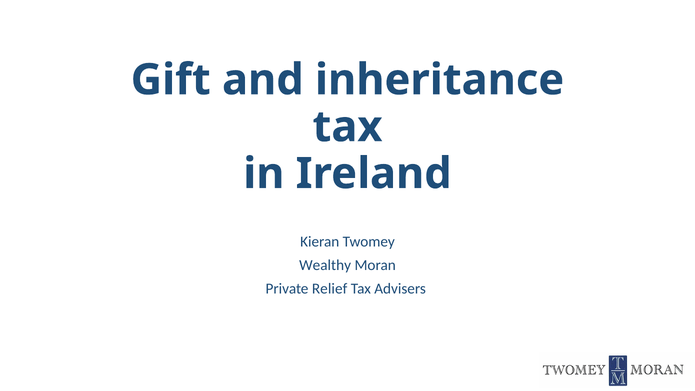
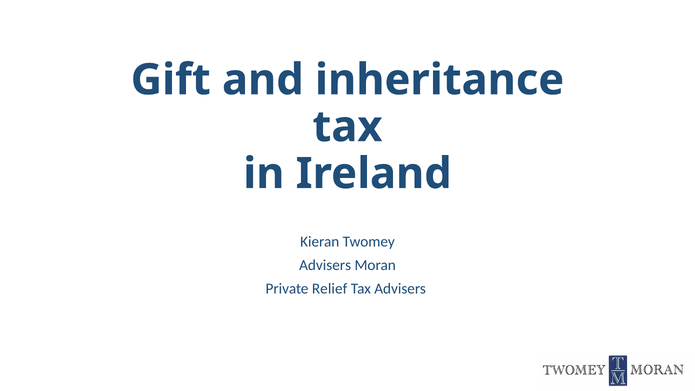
Wealthy: Wealthy -> Advisers (325, 265)
